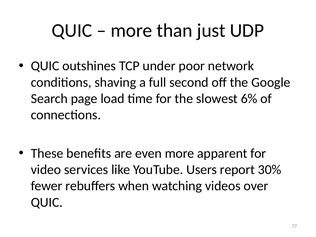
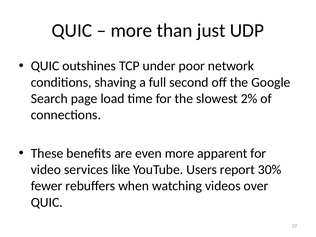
6%: 6% -> 2% (249, 99)
